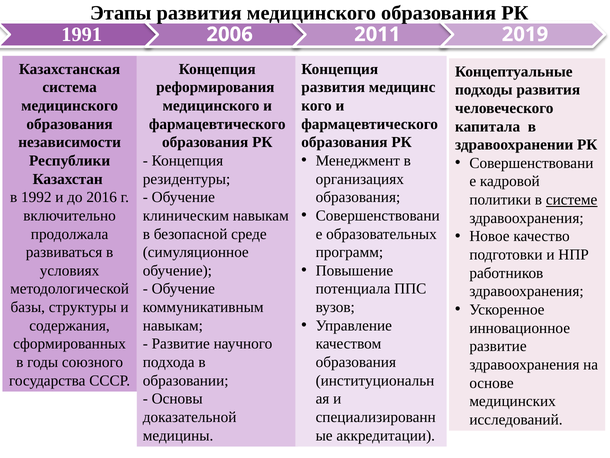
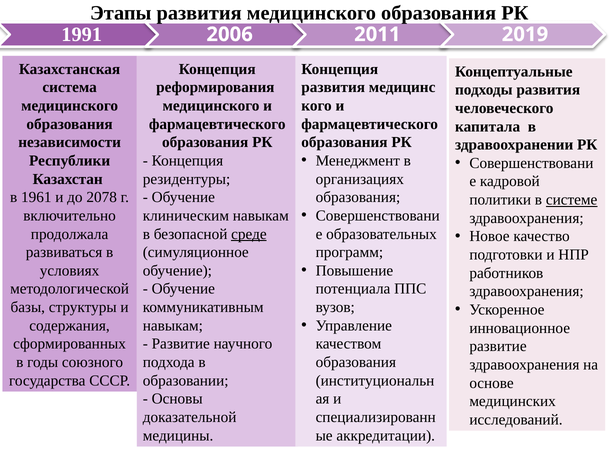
1992: 1992 -> 1961 (36, 197)
2016: 2016 -> 2078 (102, 197)
среде underline: none -> present (249, 234)
